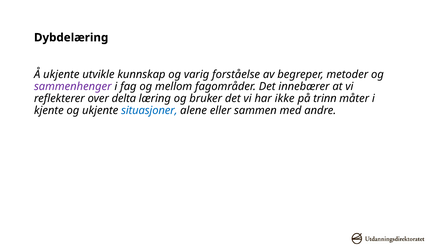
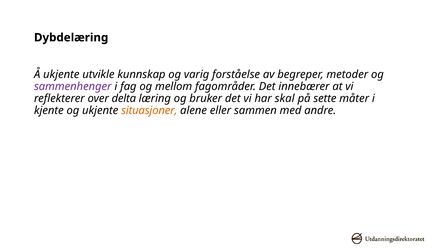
ikke: ikke -> skal (285, 98)
trinn: trinn -> sette (325, 98)
situasjoner colour: blue -> orange (149, 111)
